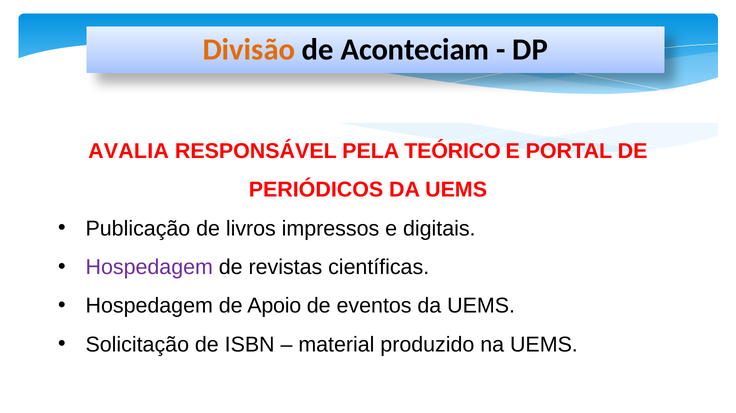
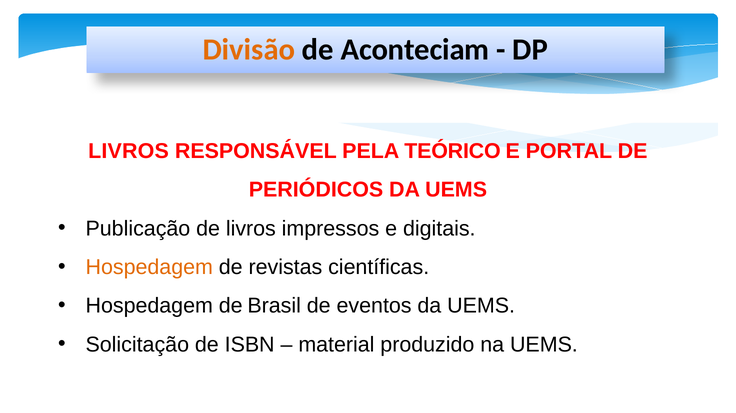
AVALIA: AVALIA -> LIVROS (129, 151)
Hospedagem colour: purple -> orange (149, 267)
Apoio: Apoio -> Brasil (274, 305)
